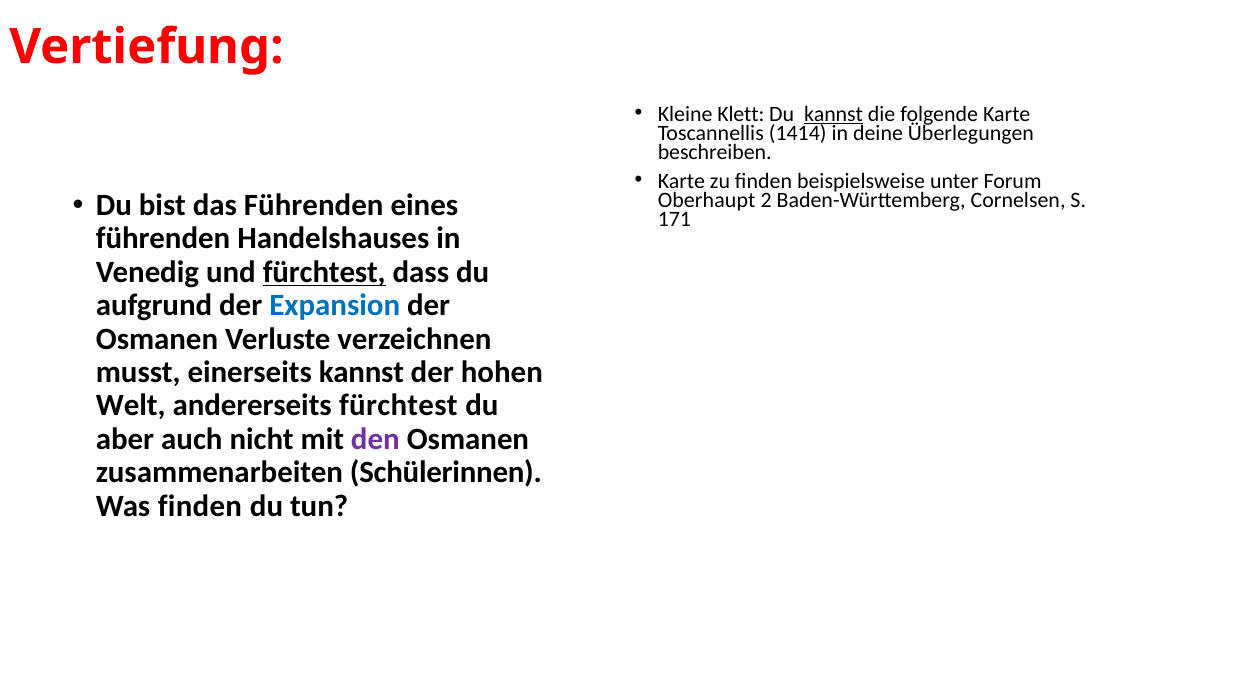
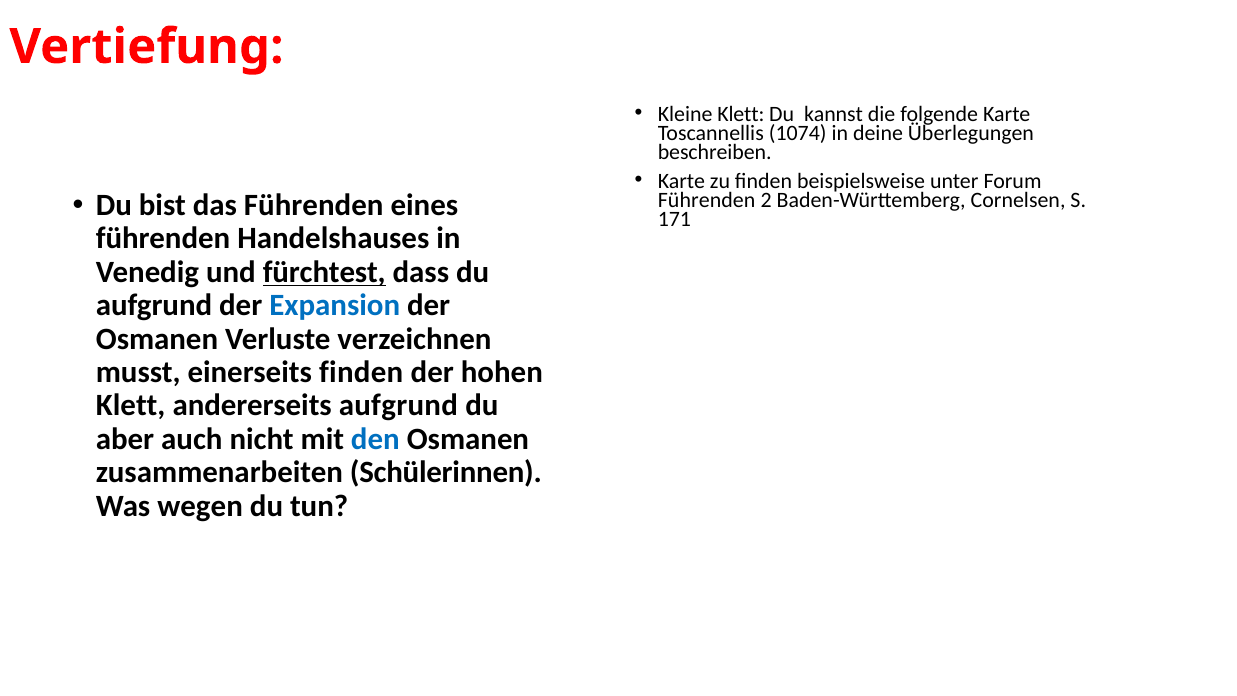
kannst underline: present -> none (834, 114)
1414: 1414 -> 1074 (798, 133)
Oberhaupt: Oberhaupt -> Führenden (707, 200)
einerseits kannst: kannst -> finden (361, 372)
Welt: Welt -> Klett (131, 406)
andererseits fürchtest: fürchtest -> aufgrund (398, 406)
den colour: purple -> blue (375, 439)
Was finden: finden -> wegen (200, 506)
